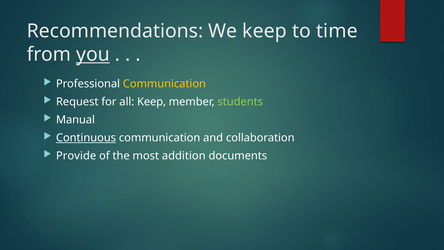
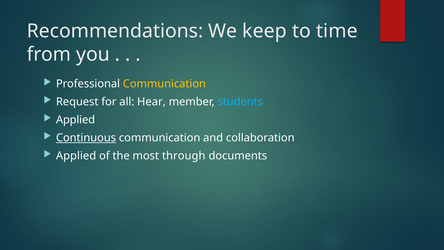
you underline: present -> none (93, 54)
all Keep: Keep -> Hear (151, 102)
students colour: light green -> light blue (240, 102)
Manual: Manual -> Applied (76, 120)
Provide: Provide -> Applied (76, 156)
addition: addition -> through (184, 156)
